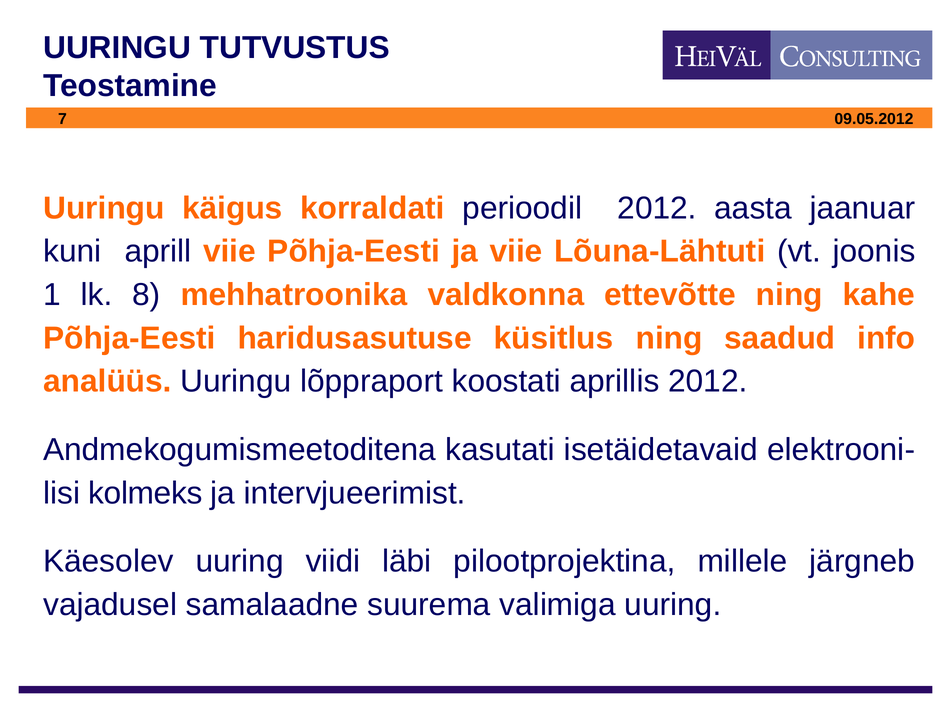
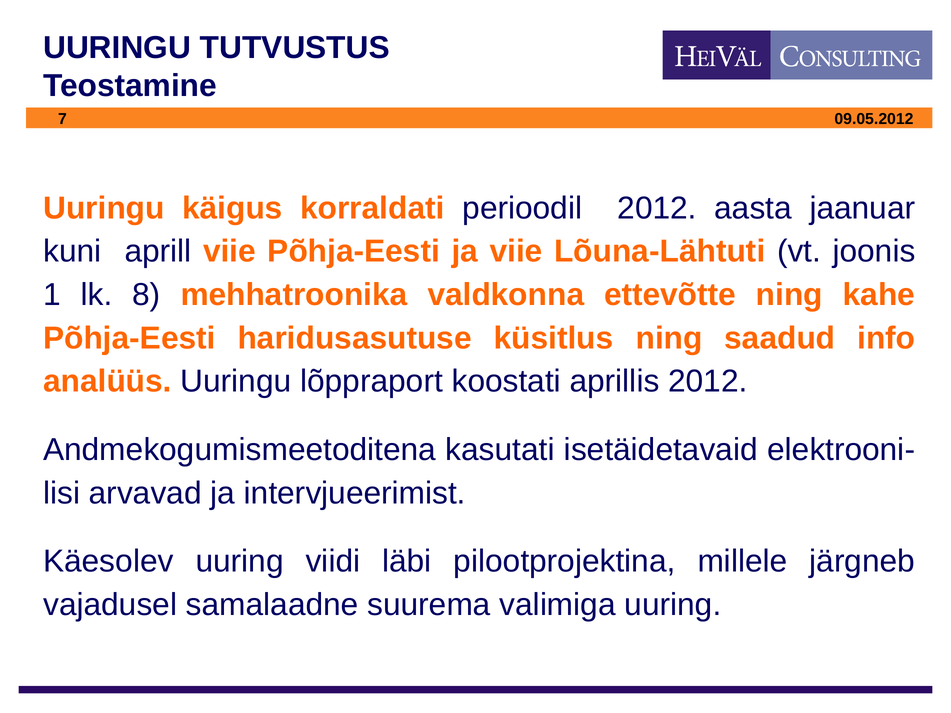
kolmeks: kolmeks -> arvavad (145, 493)
